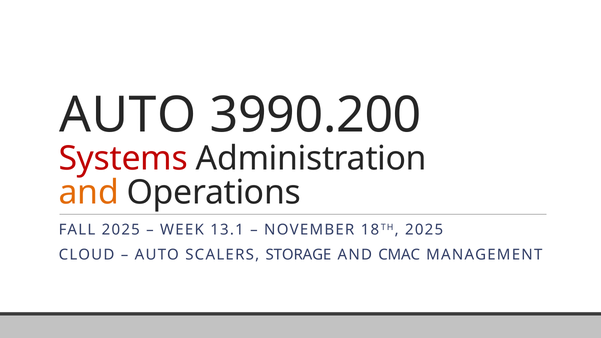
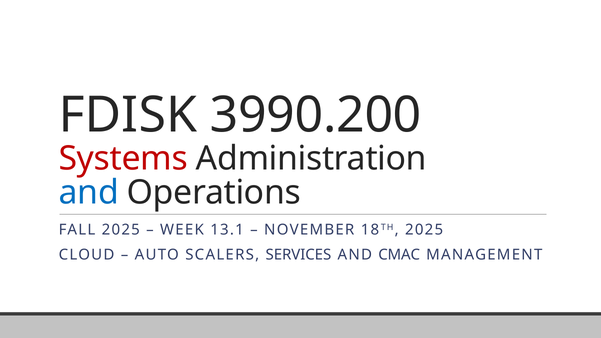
AUTO: AUTO -> FDISK (128, 115)
and colour: orange -> blue (89, 193)
STORAGE: STORAGE -> SERVICES (298, 255)
